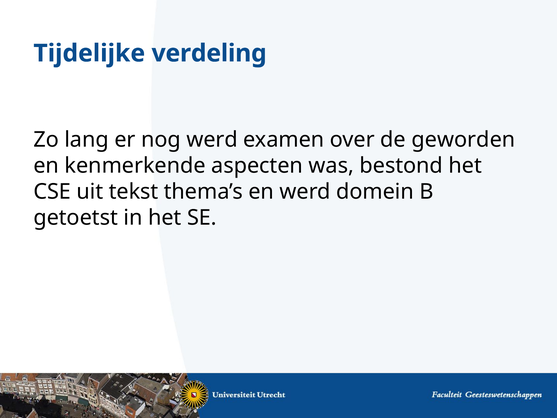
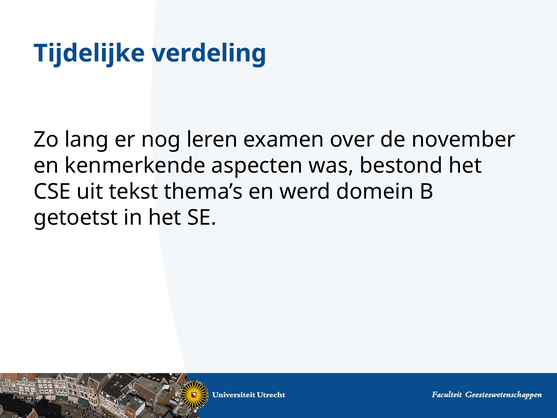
nog werd: werd -> leren (212, 140)
geworden: geworden -> november (463, 140)
